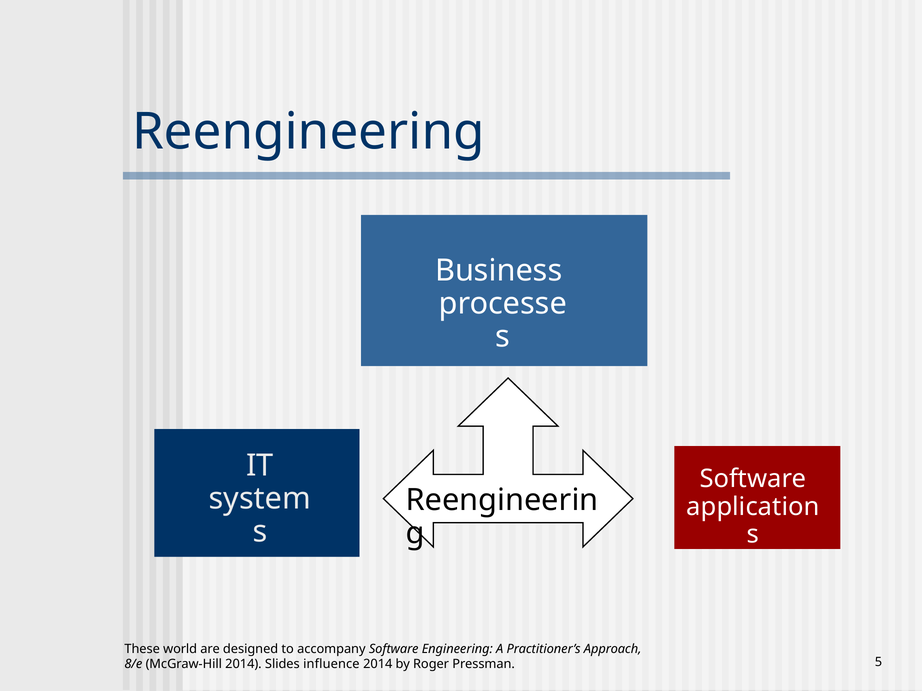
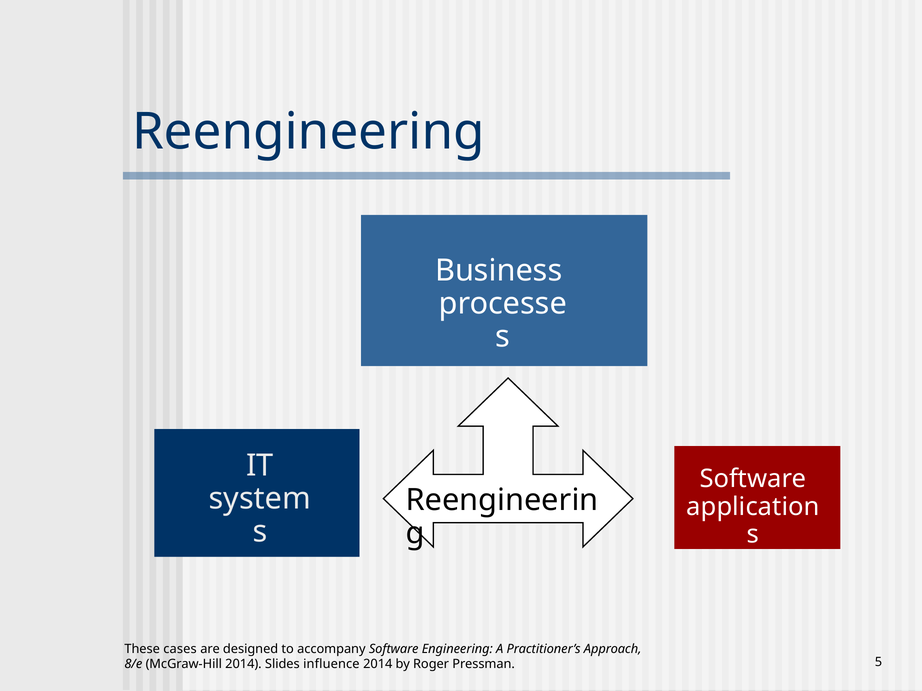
world: world -> cases (180, 649)
